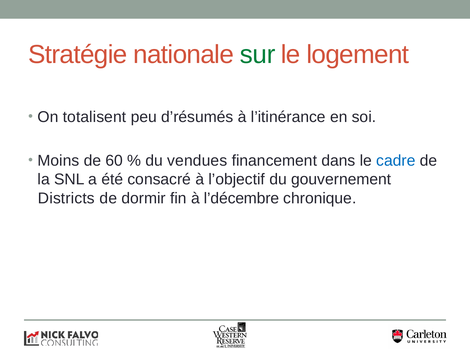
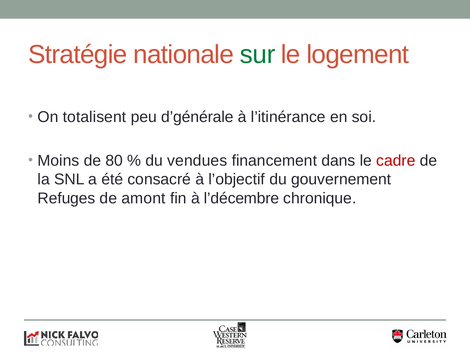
d’résumés: d’résumés -> d’générale (197, 117)
60: 60 -> 80 (114, 161)
cadre colour: blue -> red (396, 161)
Districts: Districts -> Refuges (66, 198)
dormir: dormir -> amont (144, 198)
